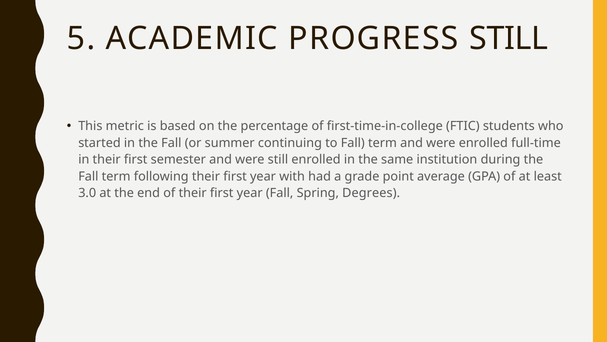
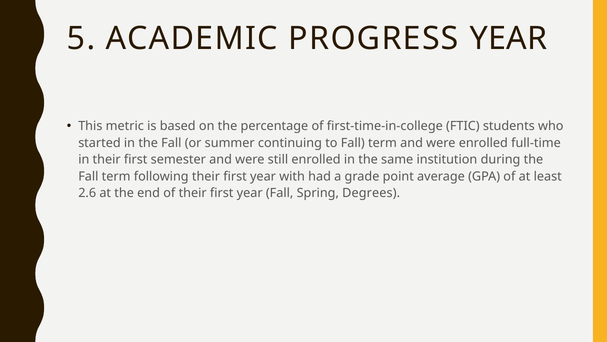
PROGRESS STILL: STILL -> YEAR (508, 39)
3.0: 3.0 -> 2.6 (87, 193)
